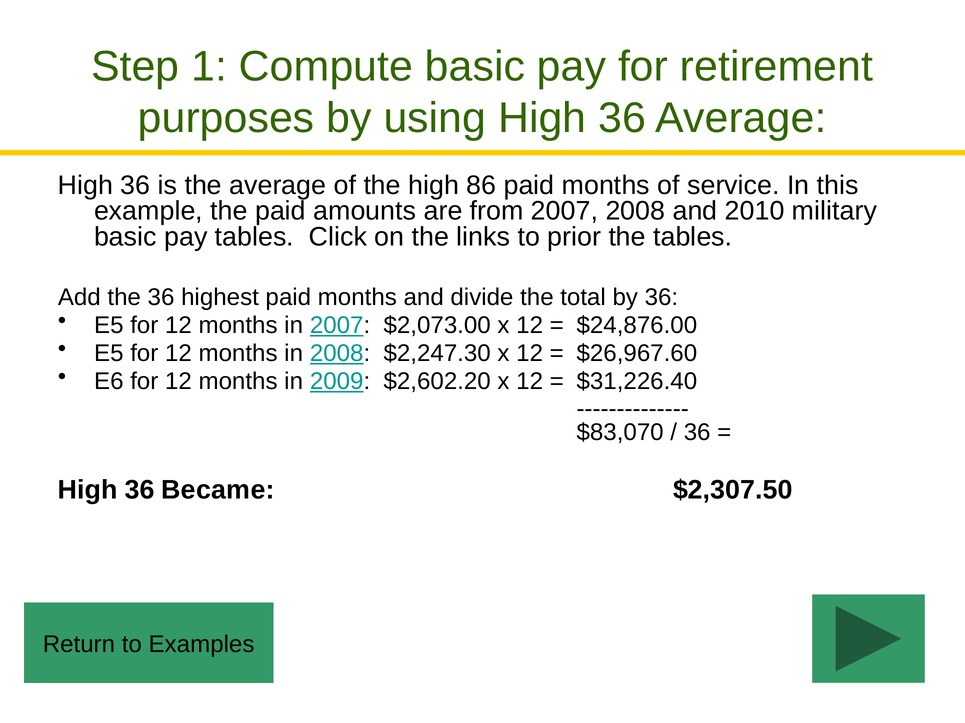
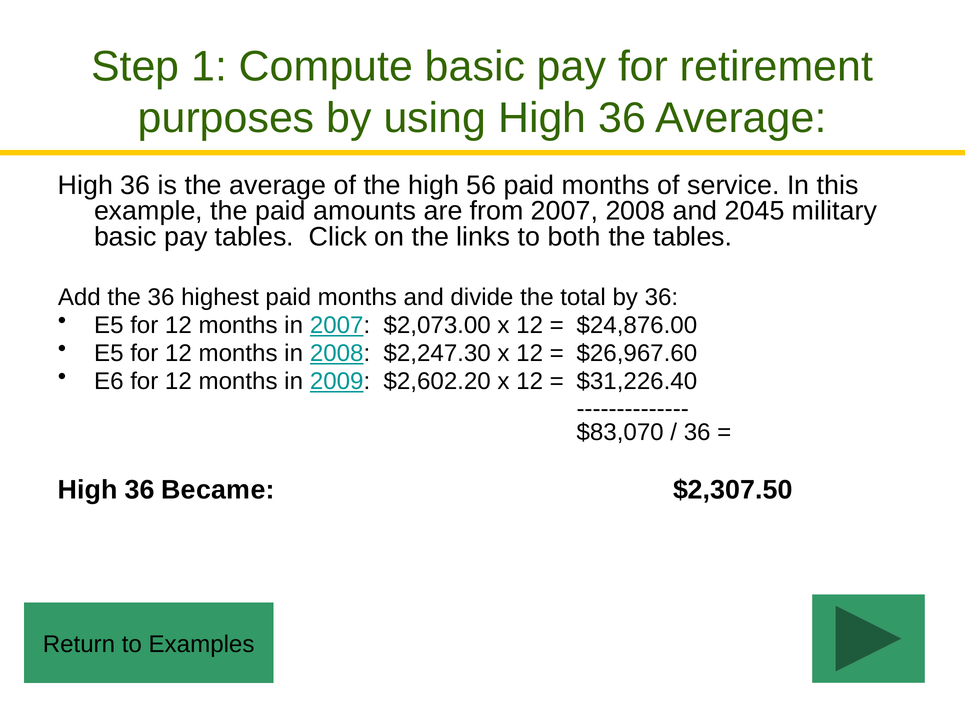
86: 86 -> 56 (481, 185)
2010: 2010 -> 2045 (755, 211)
prior: prior -> both (574, 237)
